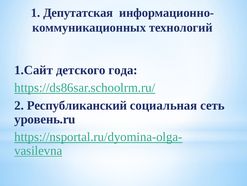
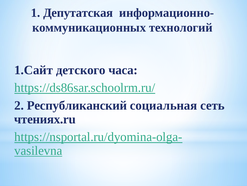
года: года -> часа (123, 70)
уровень.ru: уровень.ru -> чтениях.ru (45, 119)
